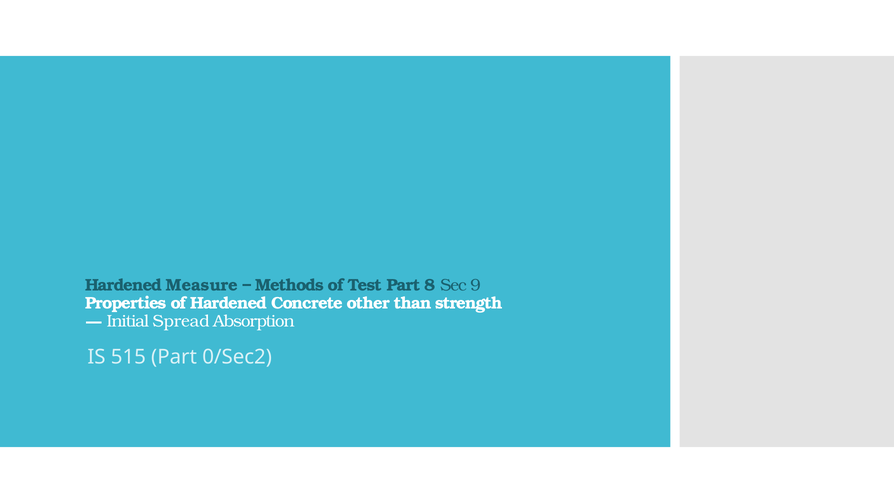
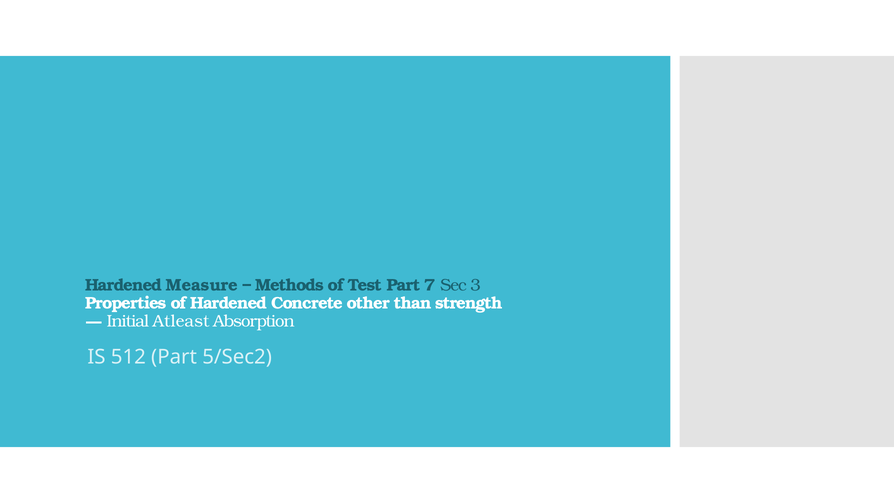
8: 8 -> 7 (430, 285)
9: 9 -> 3 (476, 285)
Spread: Spread -> Atleast (181, 321)
515: 515 -> 512 (128, 357)
0/Sec2: 0/Sec2 -> 5/Sec2 (237, 357)
